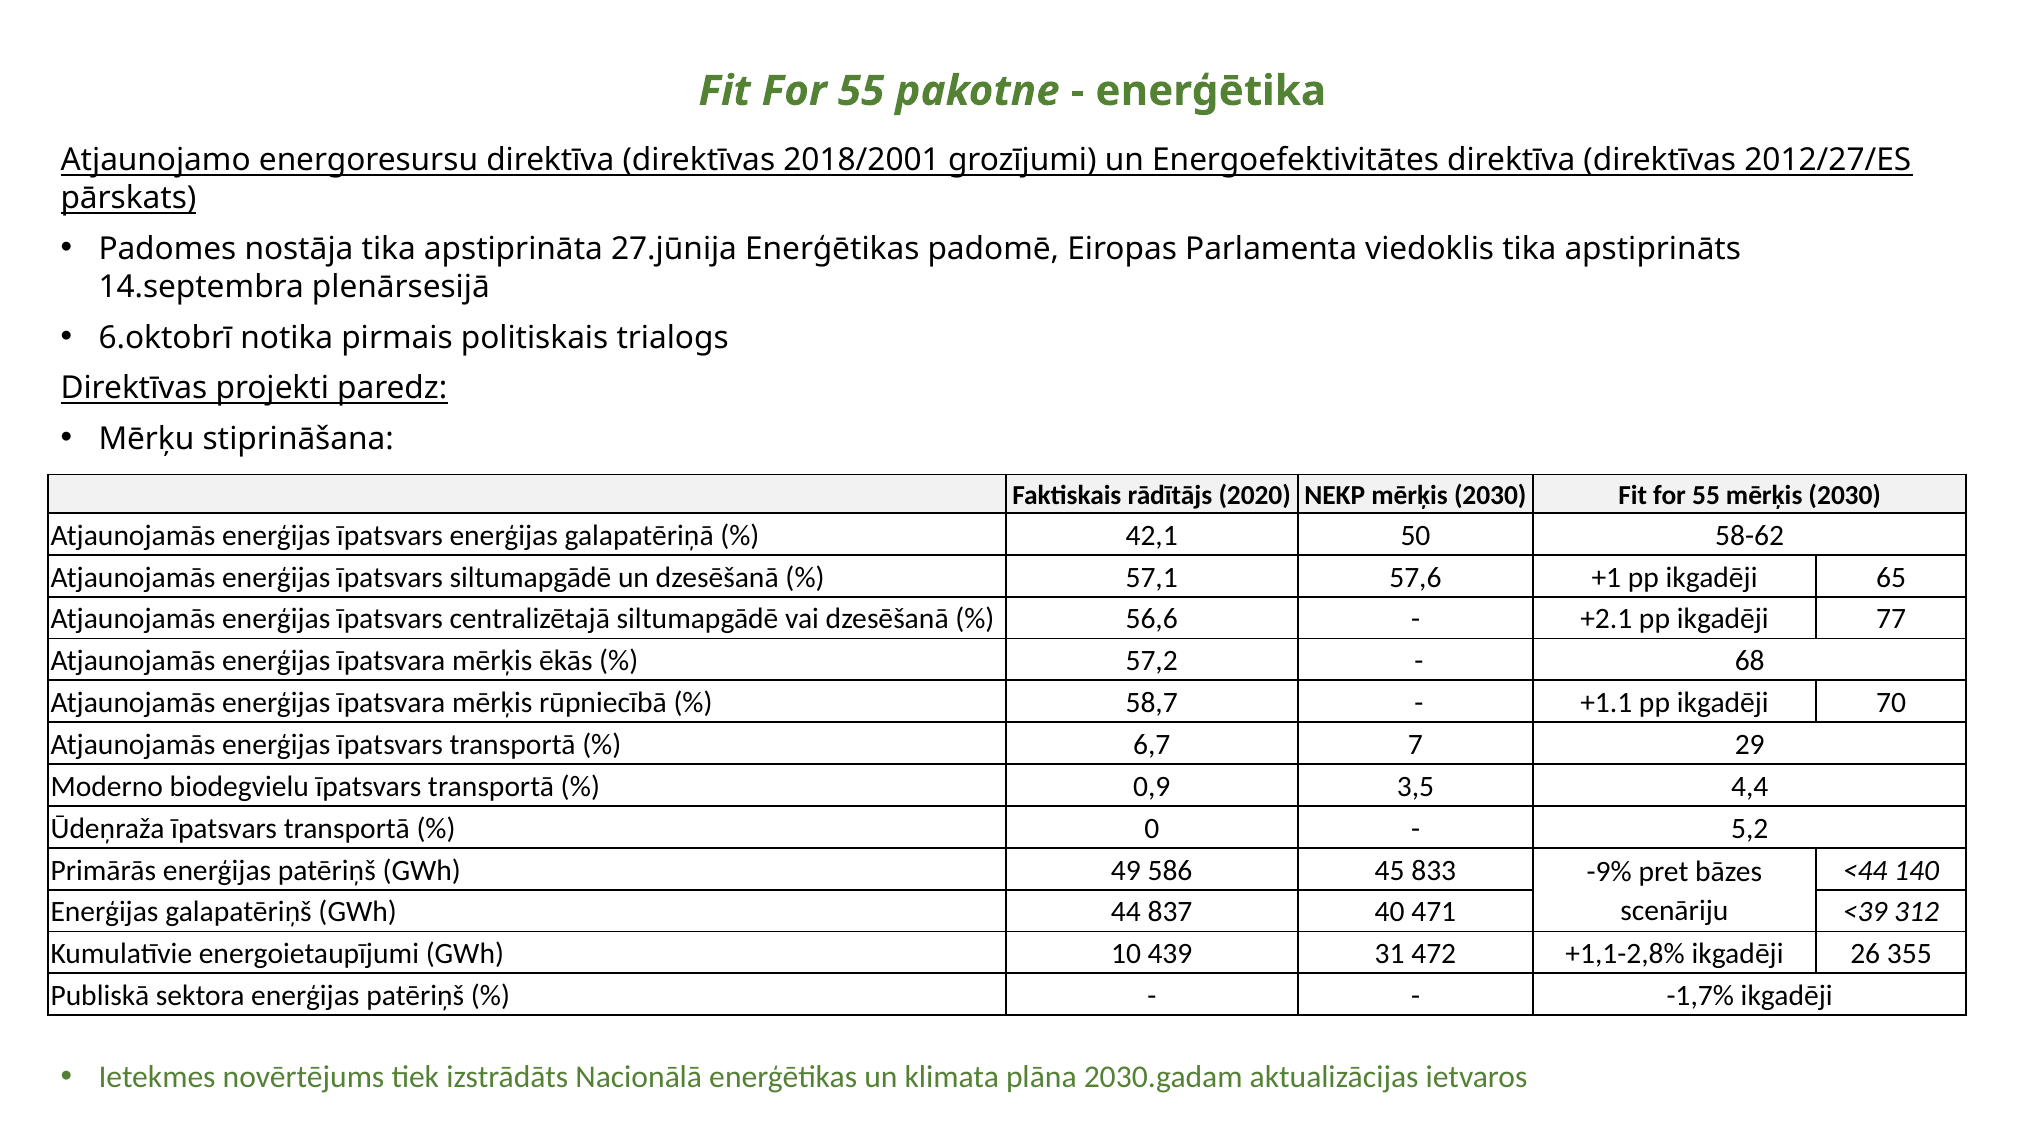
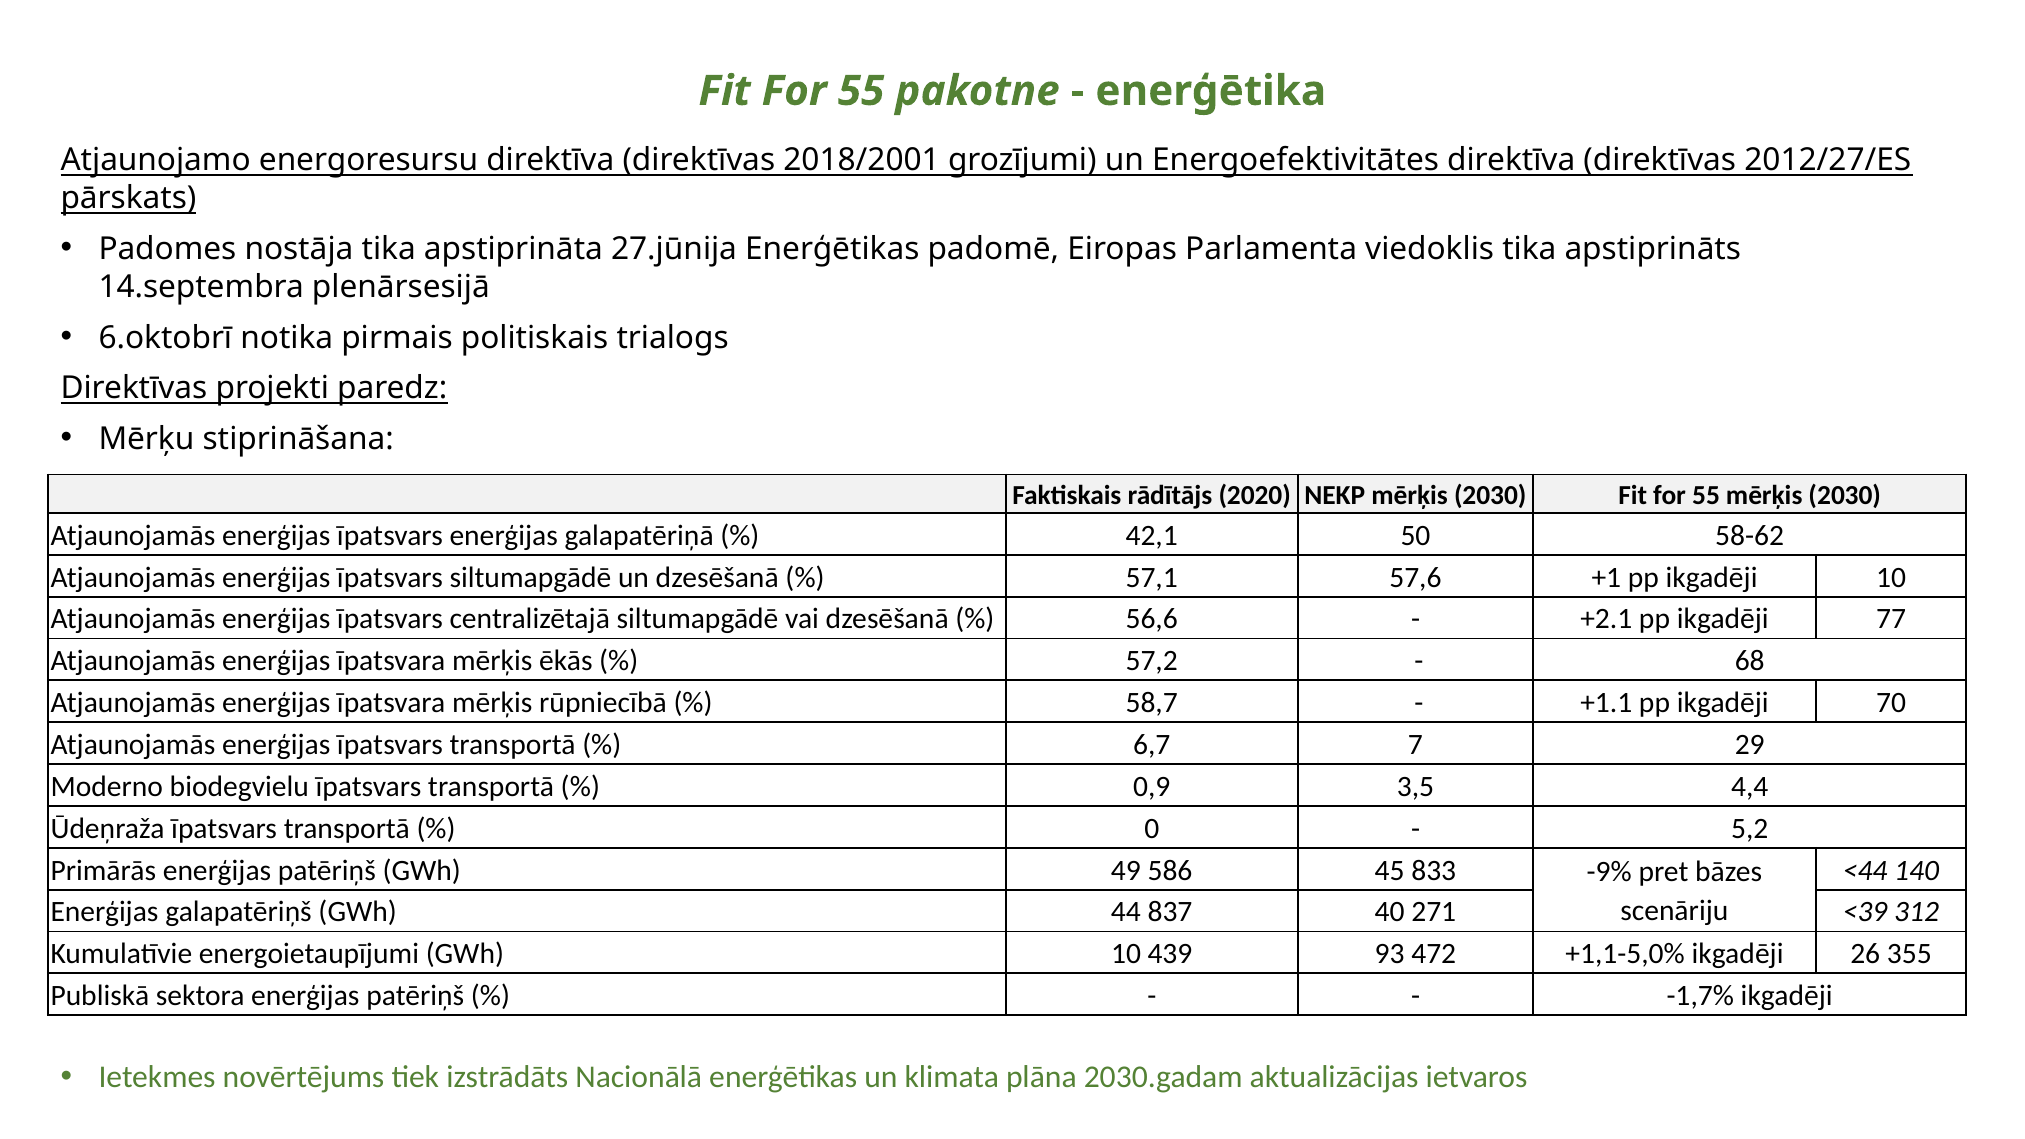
ikgadēji 65: 65 -> 10 (1891, 577)
471: 471 -> 271 (1434, 912)
31: 31 -> 93 (1390, 954)
+1,1-2,8%: +1,1-2,8% -> +1,1-5,0% (1625, 954)
